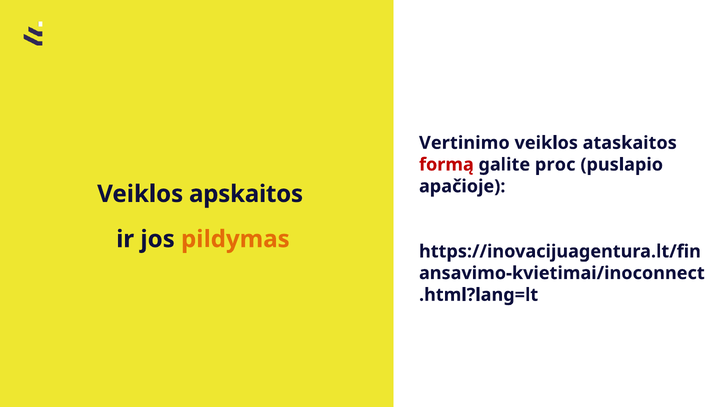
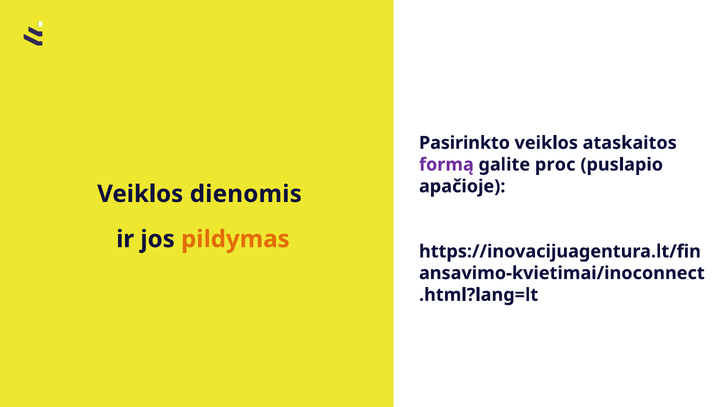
Vertinimo: Vertinimo -> Pasirinkto (465, 143)
formą colour: red -> purple (446, 164)
apskaitos: apskaitos -> dienomis (246, 194)
